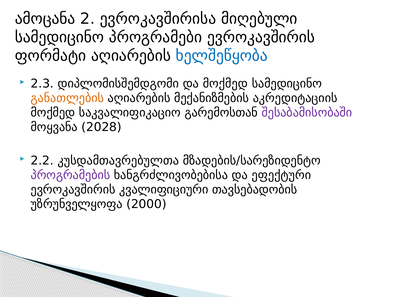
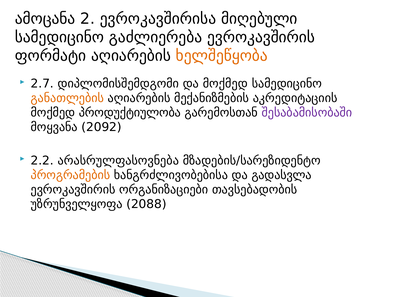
პროგრამები: პროგრამები -> გაძლიერება (156, 37)
ხელშეწყობა colour: blue -> orange (222, 56)
2.3: 2.3 -> 2.7 (42, 84)
საკვალიფიკაციო: საკვალიფიკაციო -> პროდუქტიულობა (130, 113)
2028: 2028 -> 2092 (102, 128)
კუსდამთავრებულთა: კუსდამთავრებულთა -> არასრულფასოვნება (118, 161)
პროგრამების colour: purple -> orange (70, 176)
ეფექტური: ეფექტური -> გადასვლა (282, 176)
კვალიფიციური: კვალიფიციური -> ორგანიზაციები (164, 190)
2000: 2000 -> 2088 (146, 205)
